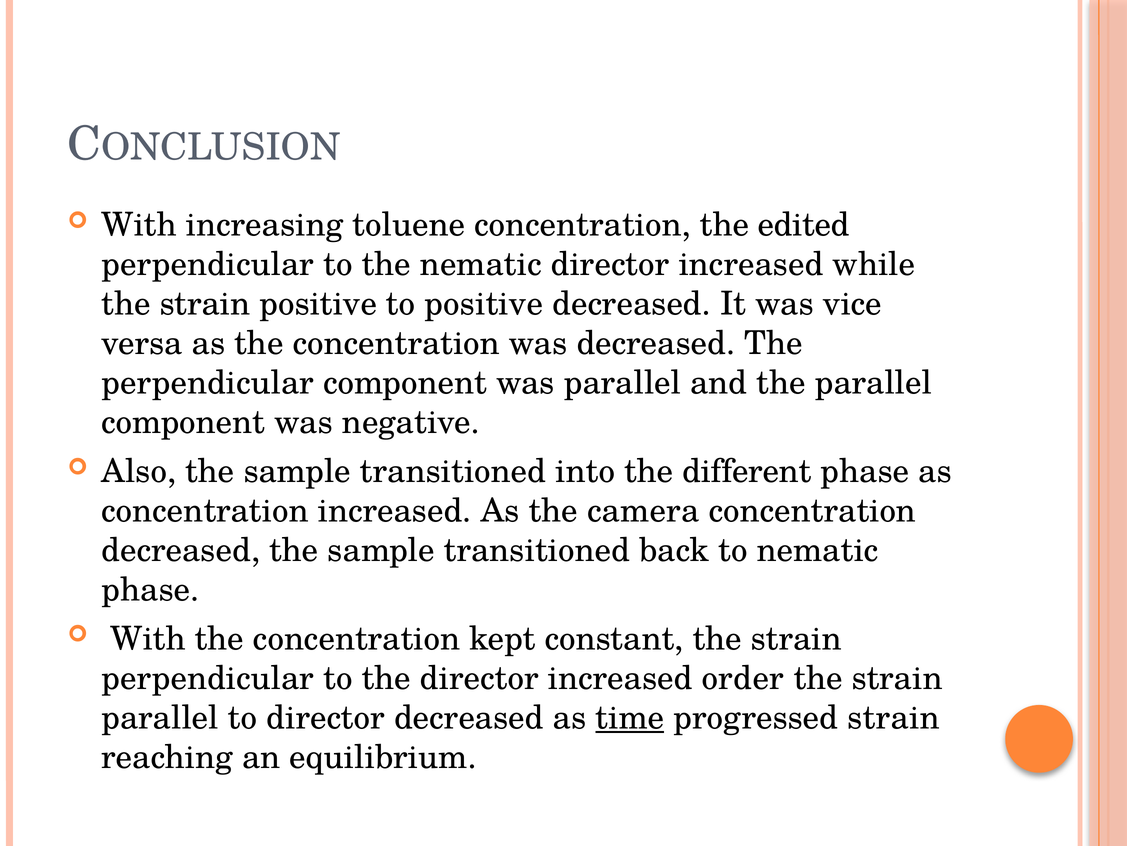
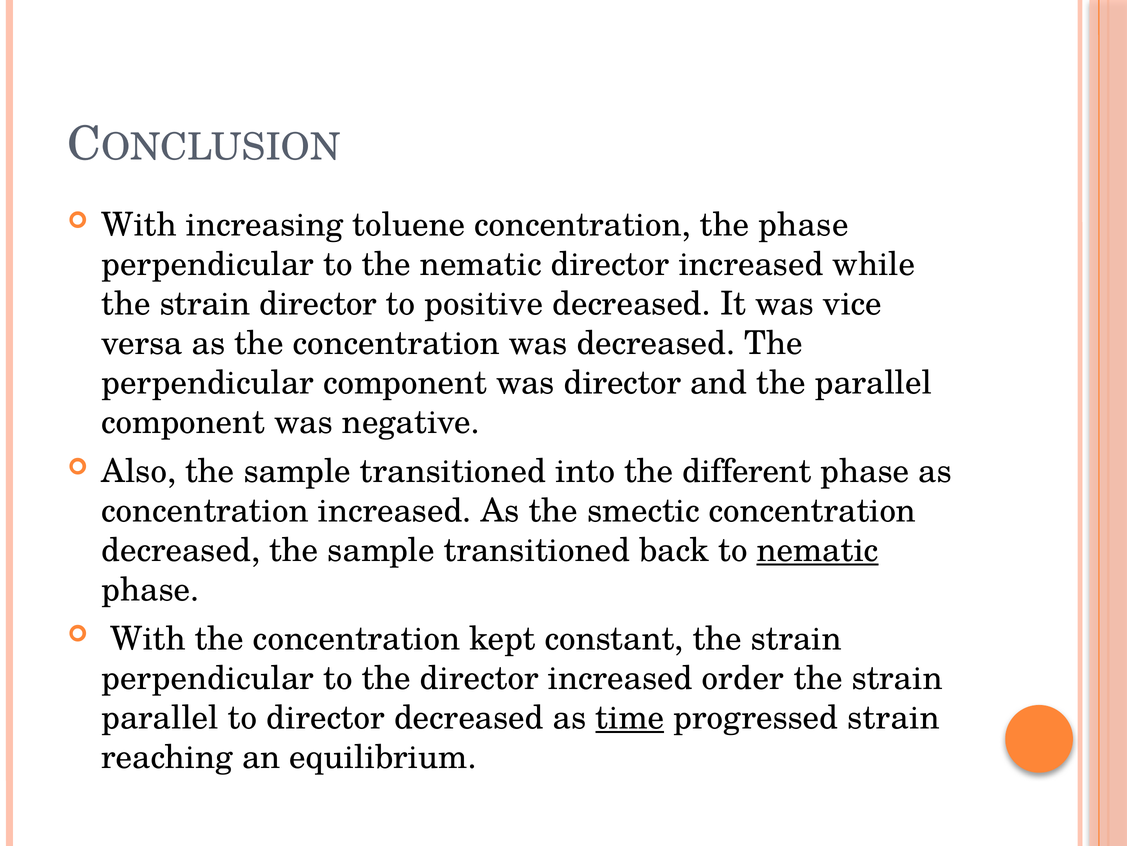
the edited: edited -> phase (803, 225)
strain positive: positive -> director (318, 304)
was parallel: parallel -> director (623, 383)
camera: camera -> smectic (643, 510)
nematic underline: none -> present (818, 550)
